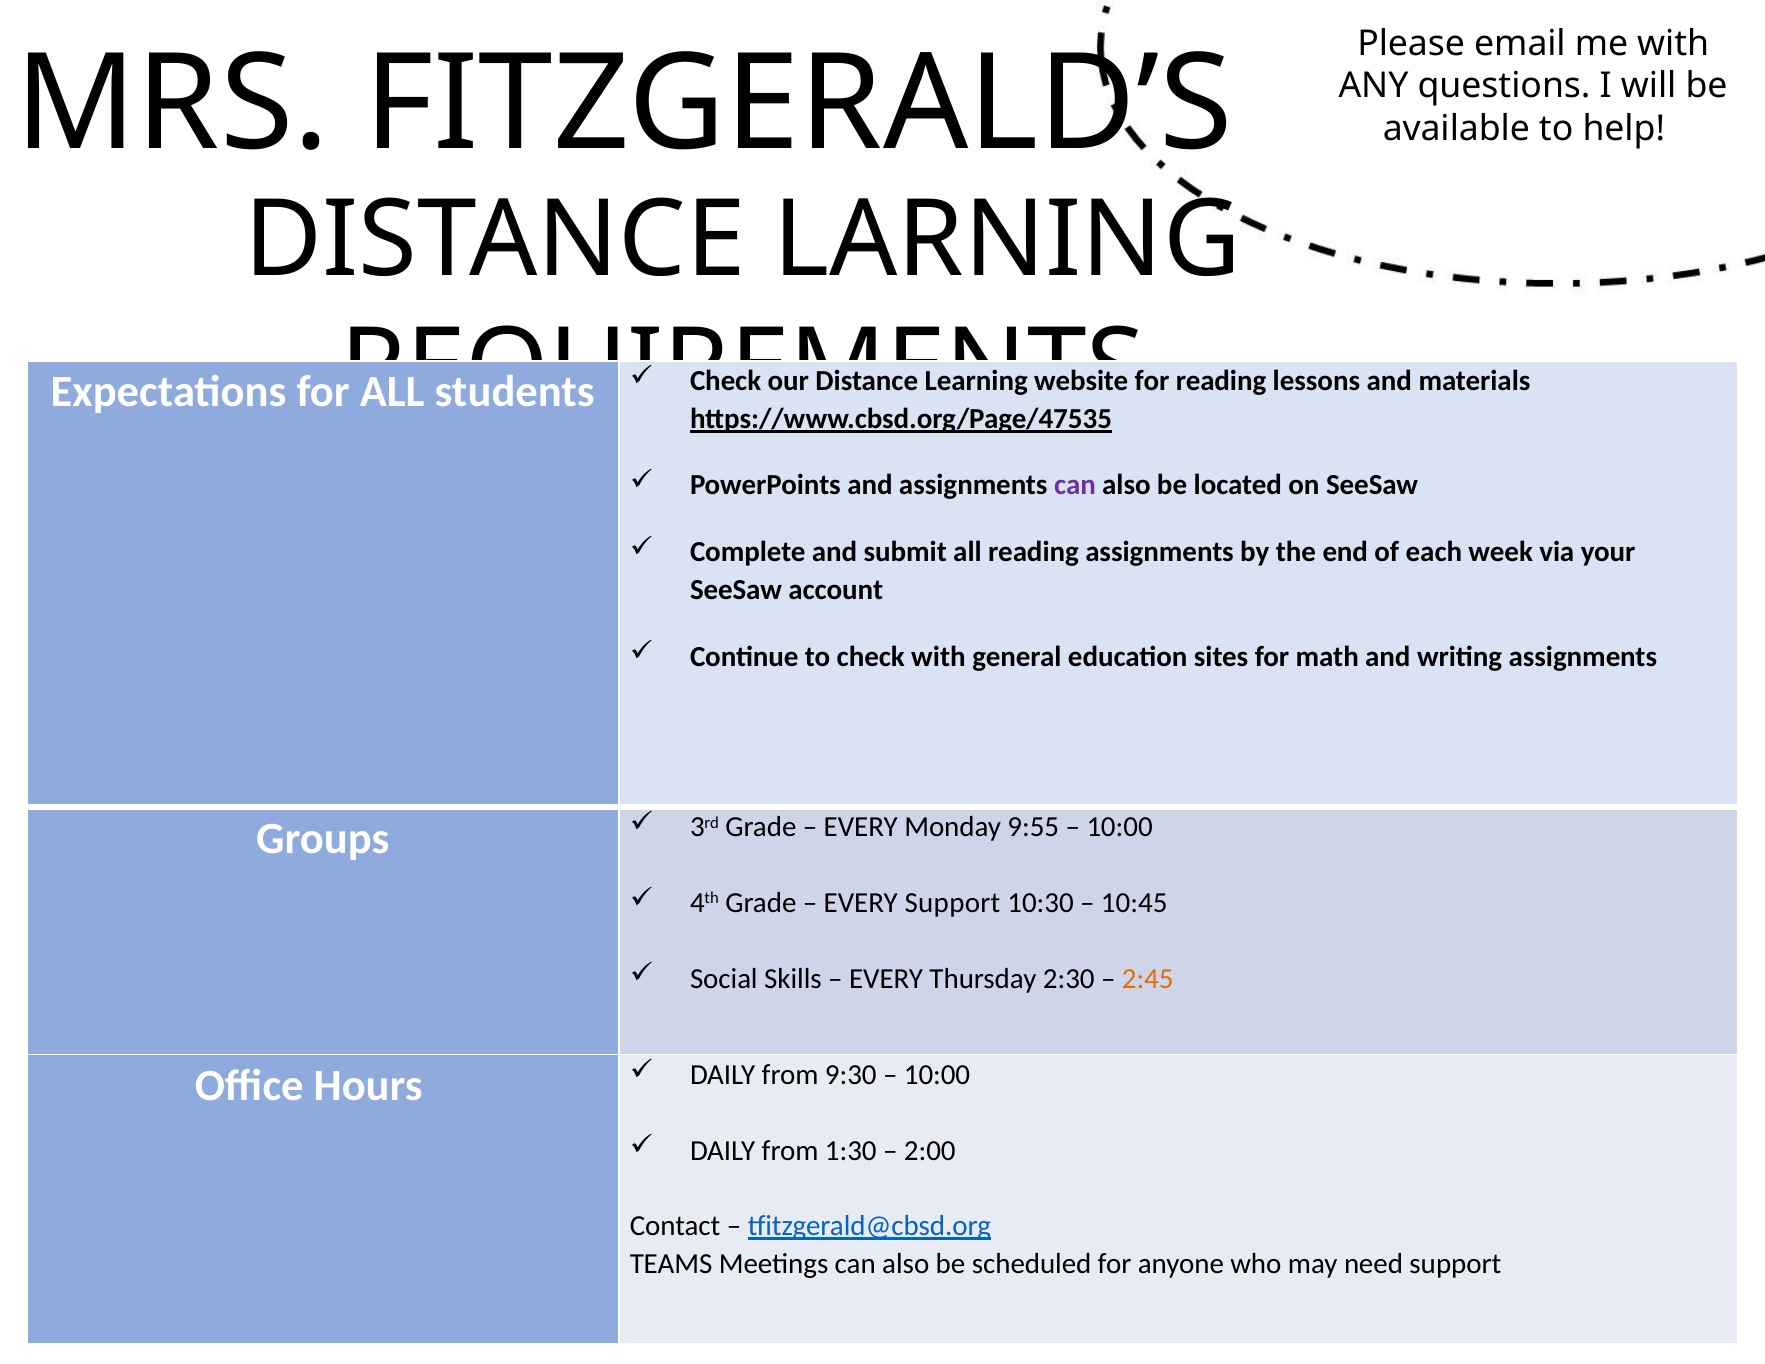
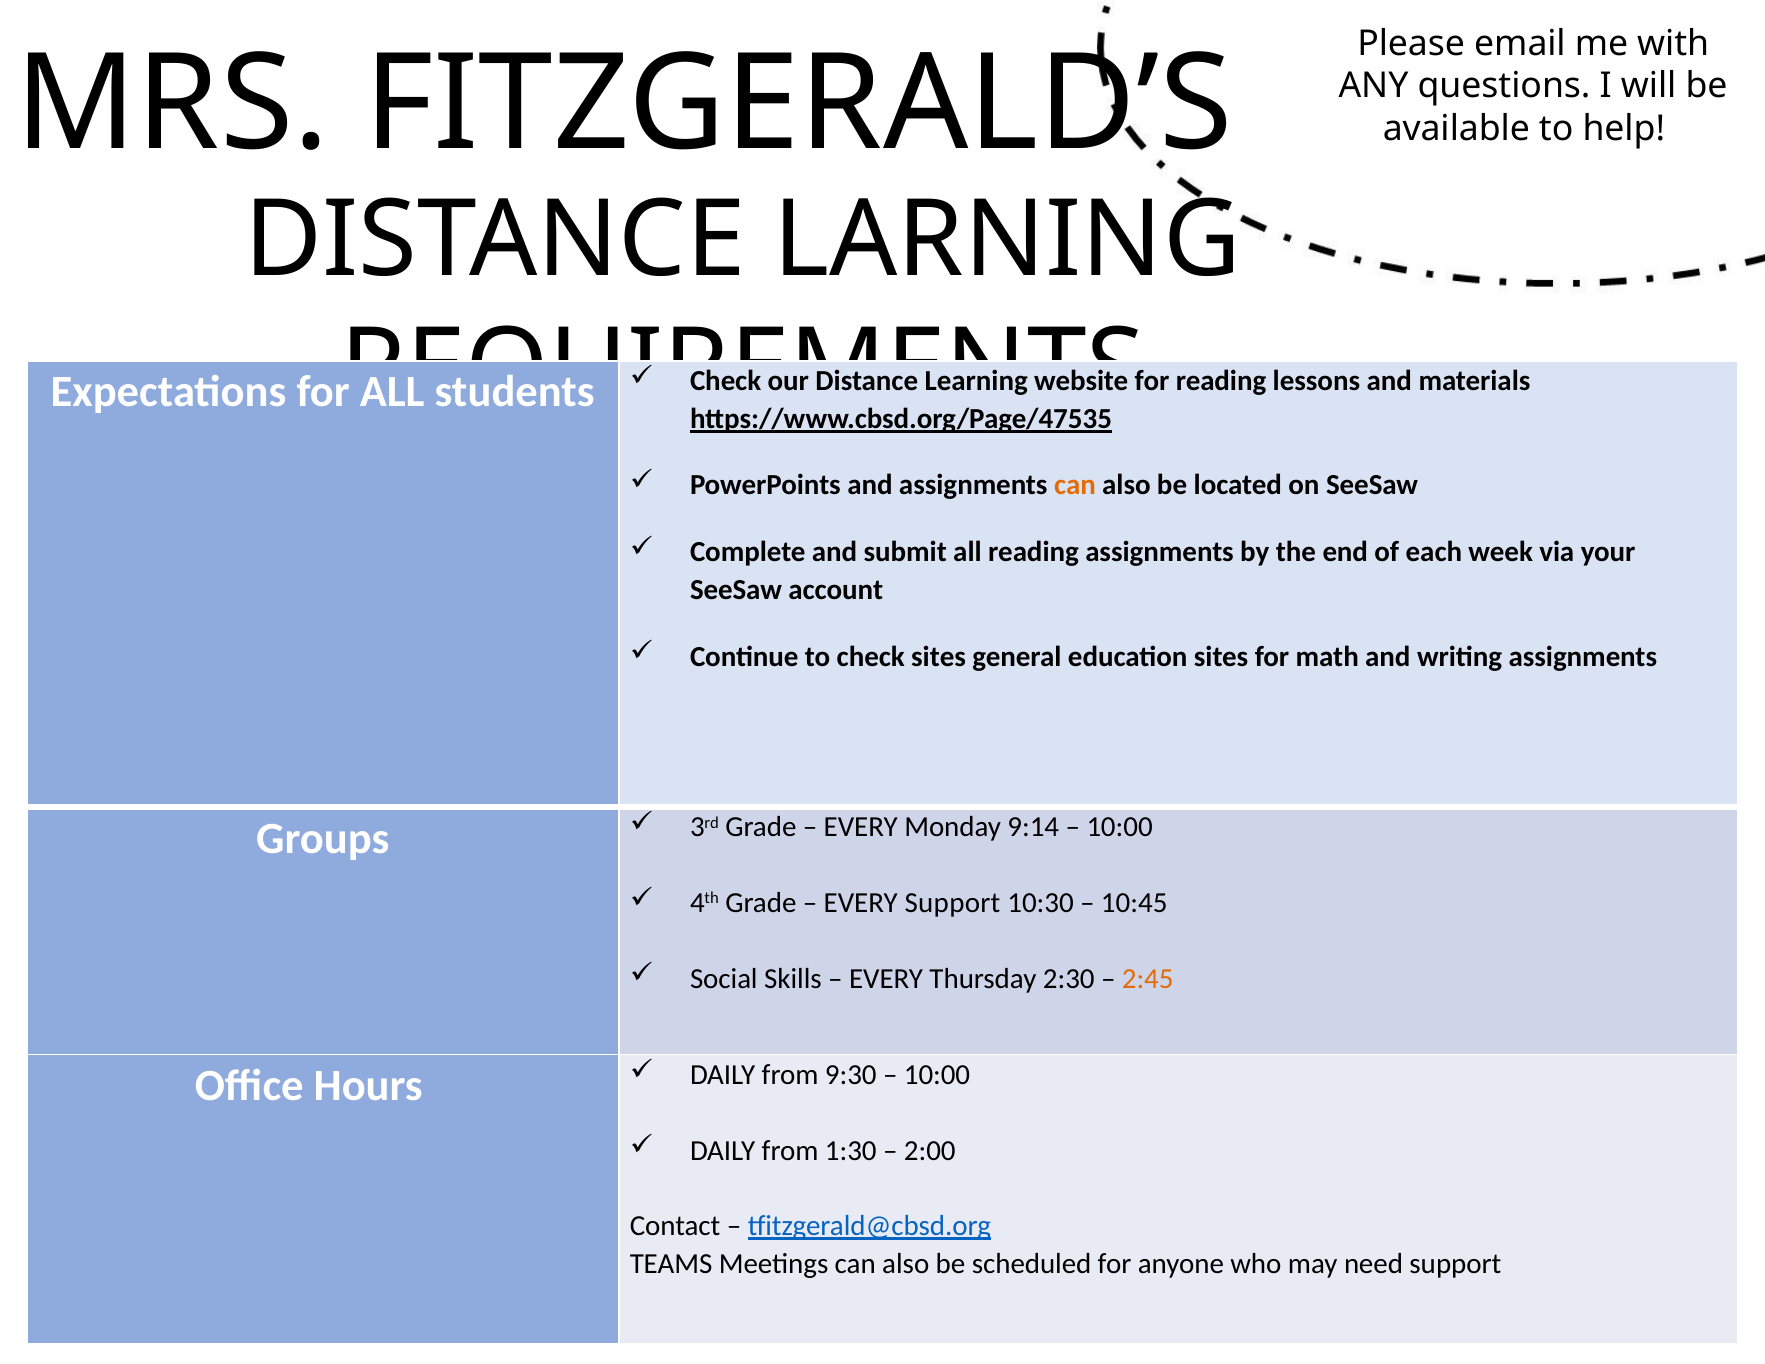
can colour: purple -> orange (1075, 485)
check with: with -> sites (939, 656)
9:55: 9:55 -> 9:14 (1033, 827)
